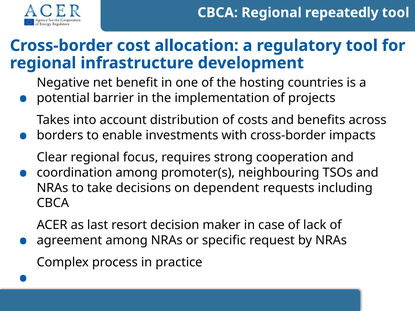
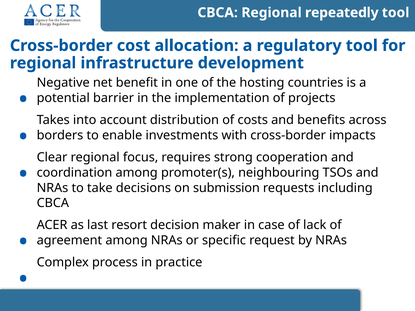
dependent: dependent -> submission (226, 188)
